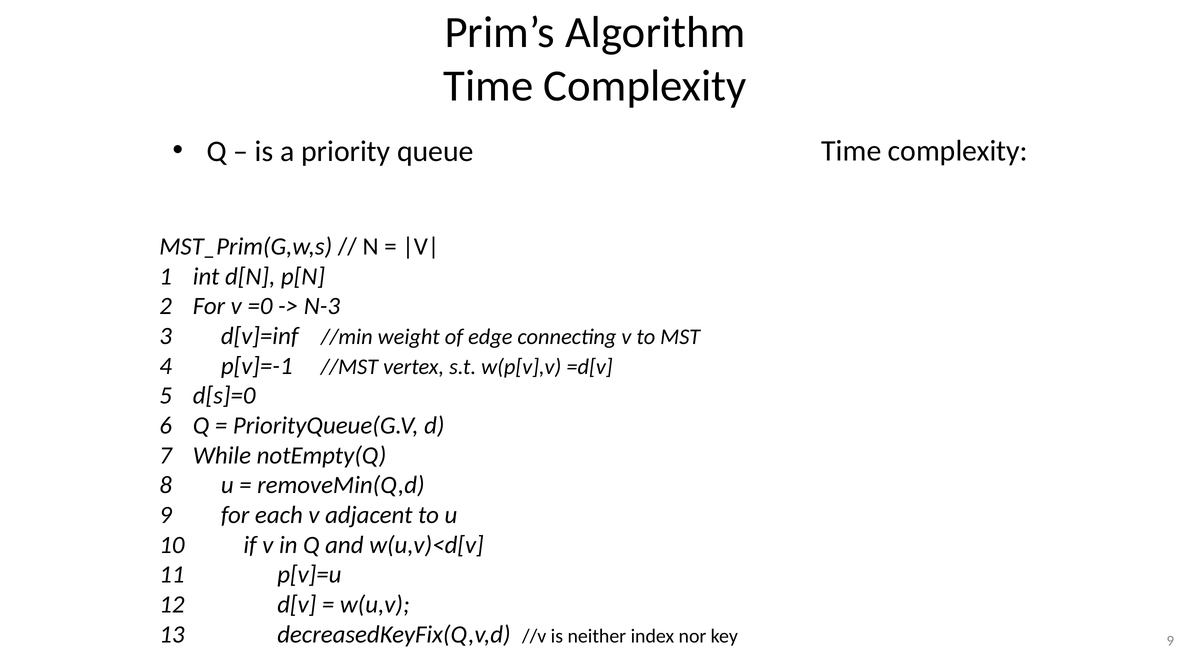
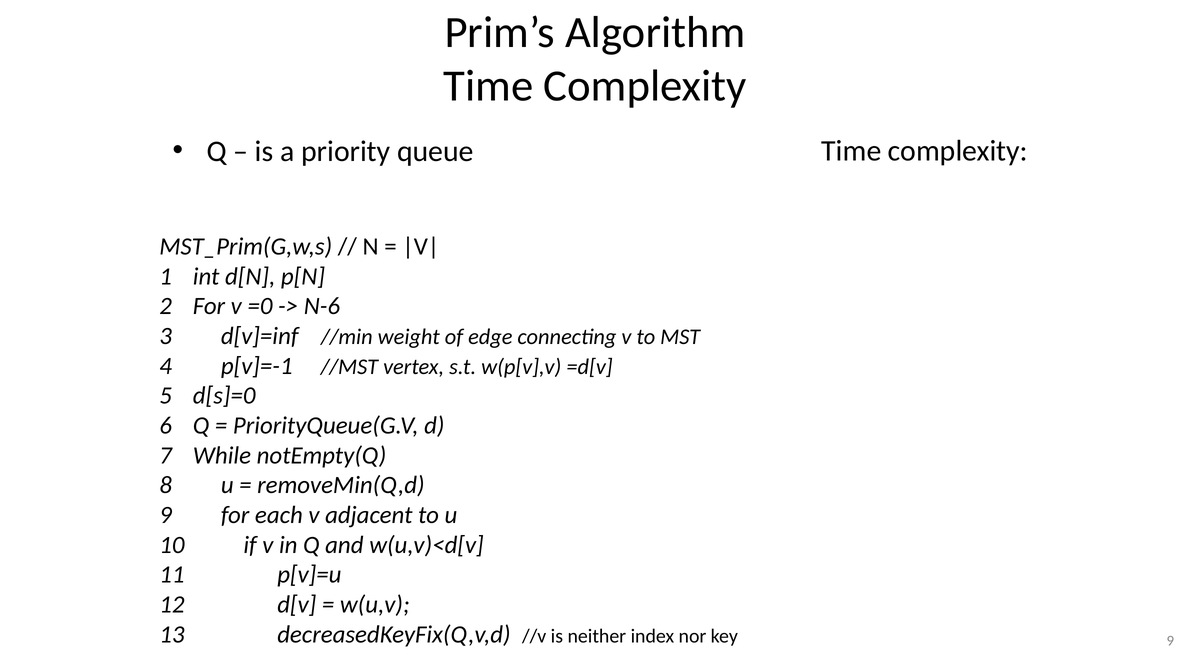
N-3: N-3 -> N-6 (322, 306)
